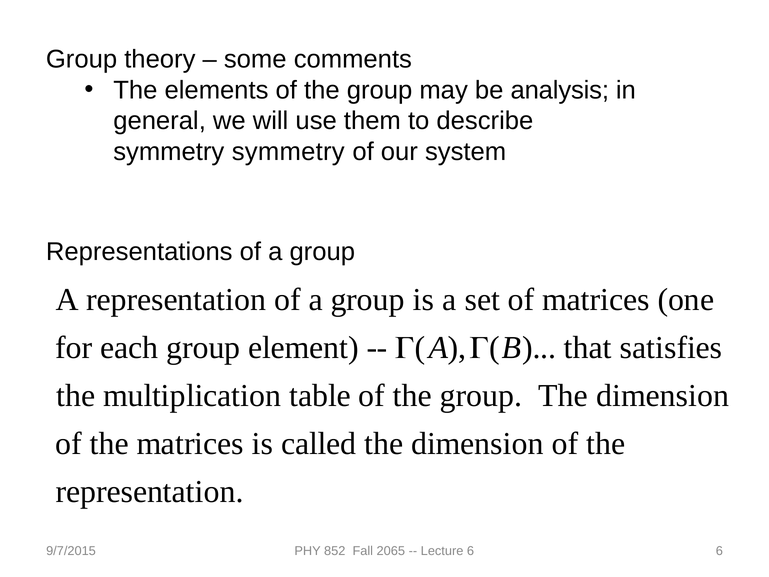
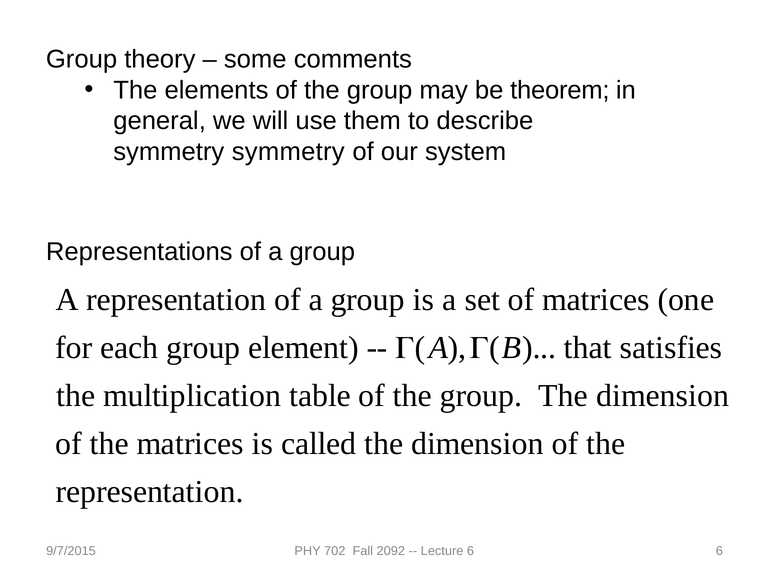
analysis: analysis -> theorem (560, 90)
852: 852 -> 702 (335, 551)
2065: 2065 -> 2092 (391, 551)
